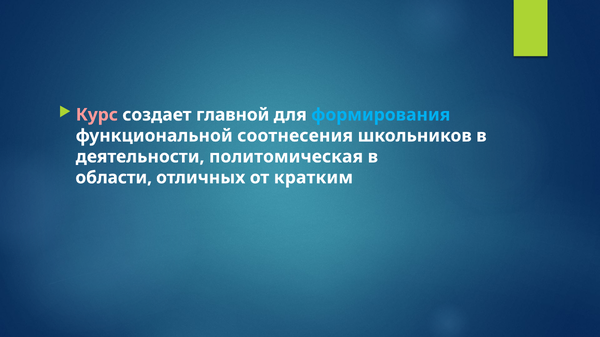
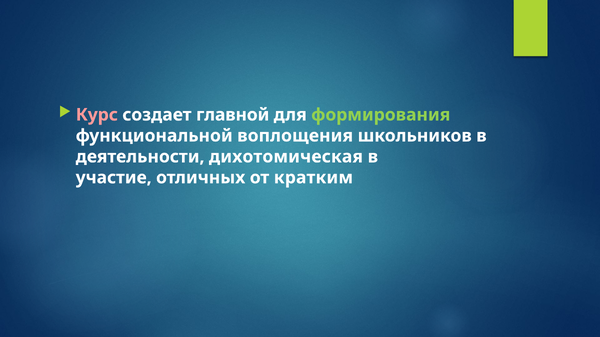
формирования colour: light blue -> light green (381, 115)
соотнесения: соотнесения -> воплощения (295, 136)
политомическая: политомическая -> дихотомическая (286, 157)
области: области -> участие (114, 178)
